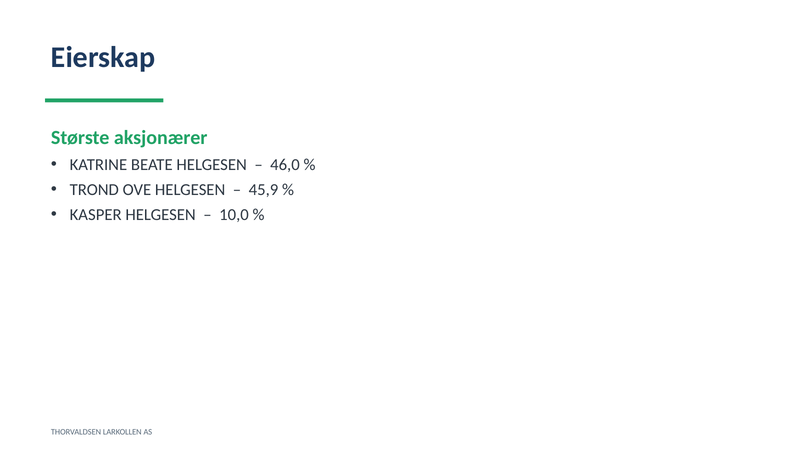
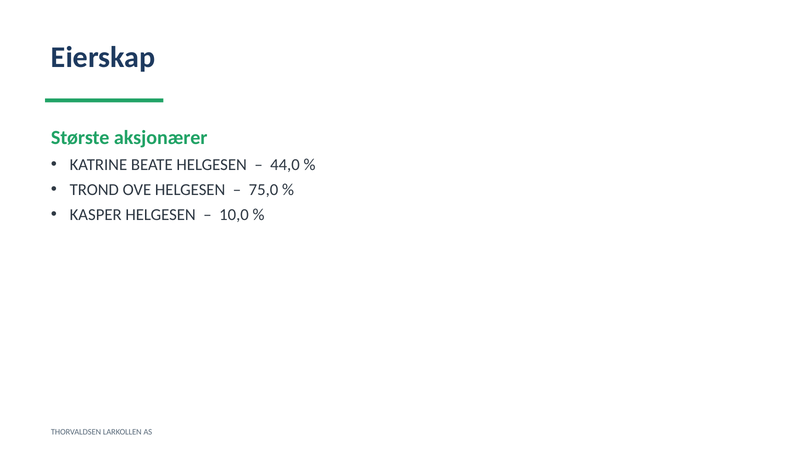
46,0: 46,0 -> 44,0 (285, 165)
45,9: 45,9 -> 75,0 (264, 190)
